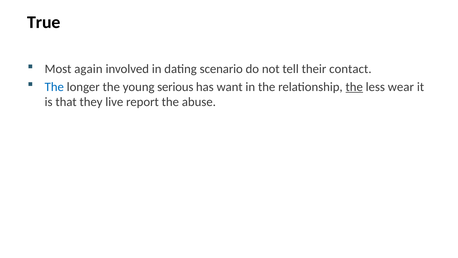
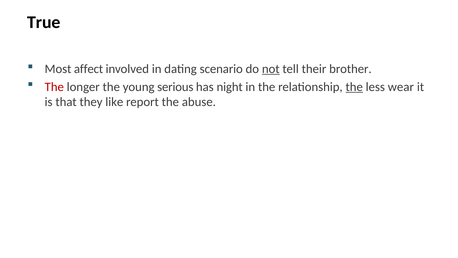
again: again -> affect (89, 69)
not underline: none -> present (271, 69)
contact: contact -> brother (350, 69)
The colour: blue -> red (54, 87)
want: want -> night (230, 87)
live: live -> like (114, 102)
